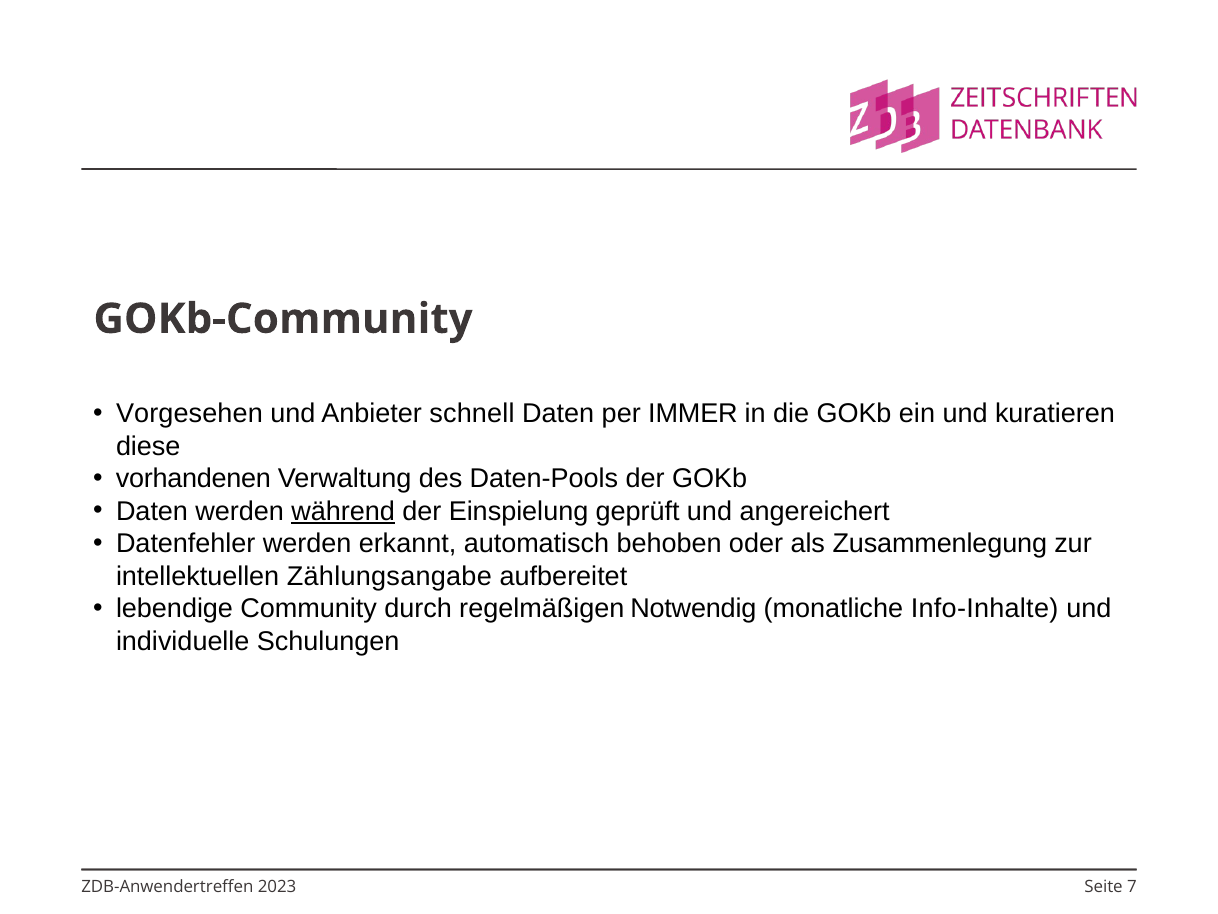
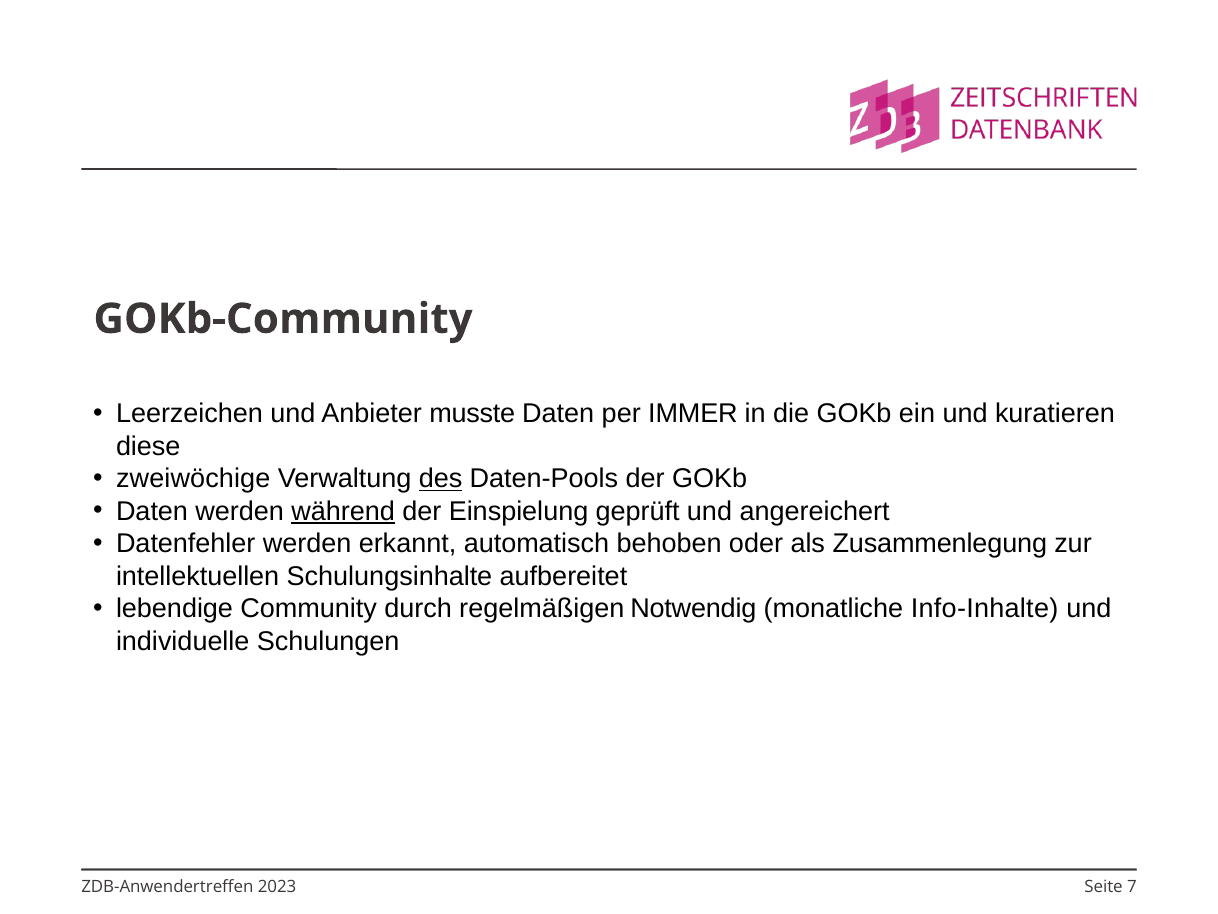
Vorgesehen: Vorgesehen -> Leerzeichen (189, 414)
schnell: schnell -> musste (472, 414)
vorhandenen: vorhandenen -> zweiwöchige (193, 479)
des underline: none -> present (441, 479)
Zählungsangabe: Zählungsangabe -> Schulungsinhalte (390, 576)
